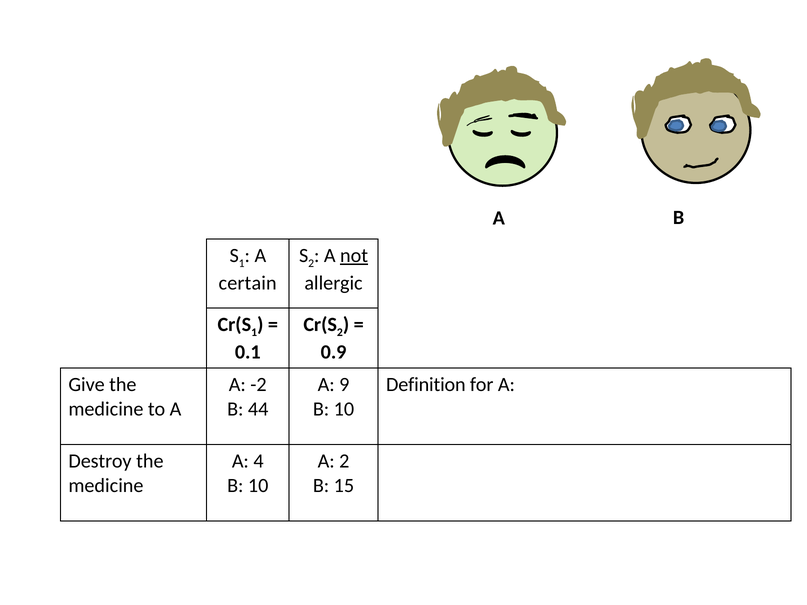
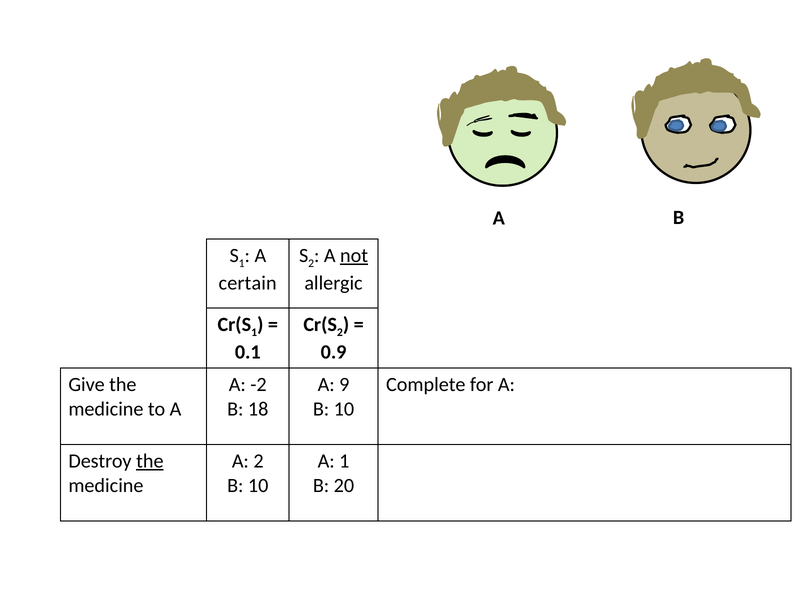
Definition: Definition -> Complete (426, 385)
44: 44 -> 18 (258, 409)
the underline: none -> present (150, 461)
A 4: 4 -> 2 (259, 461)
A 2: 2 -> 1 (344, 461)
15: 15 -> 20 (344, 486)
